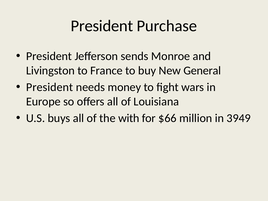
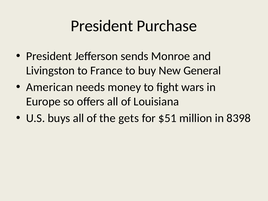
President: President -> American (50, 87)
with: with -> gets (129, 118)
$66: $66 -> $51 (167, 118)
3949: 3949 -> 8398 (239, 118)
